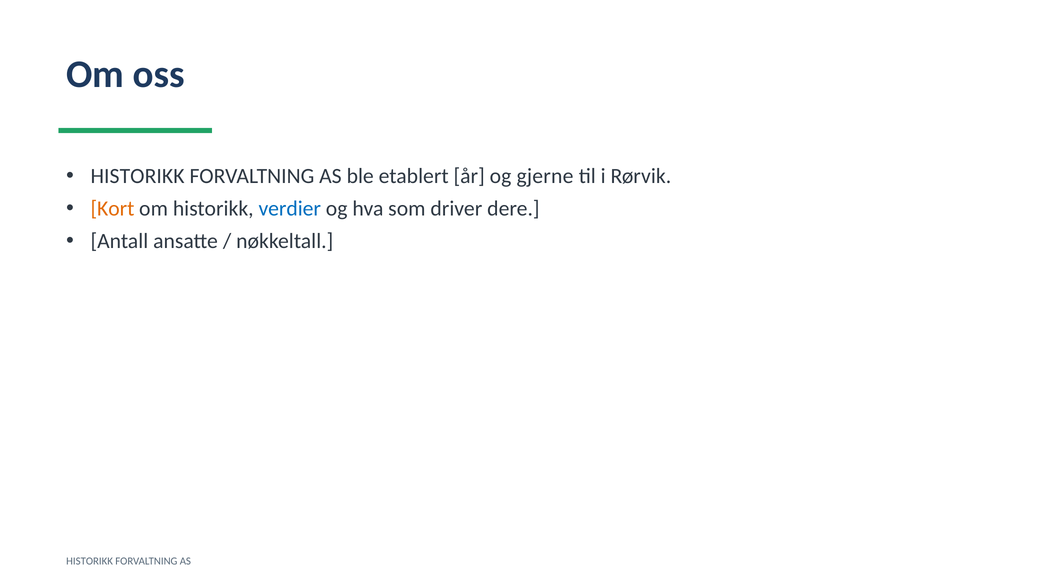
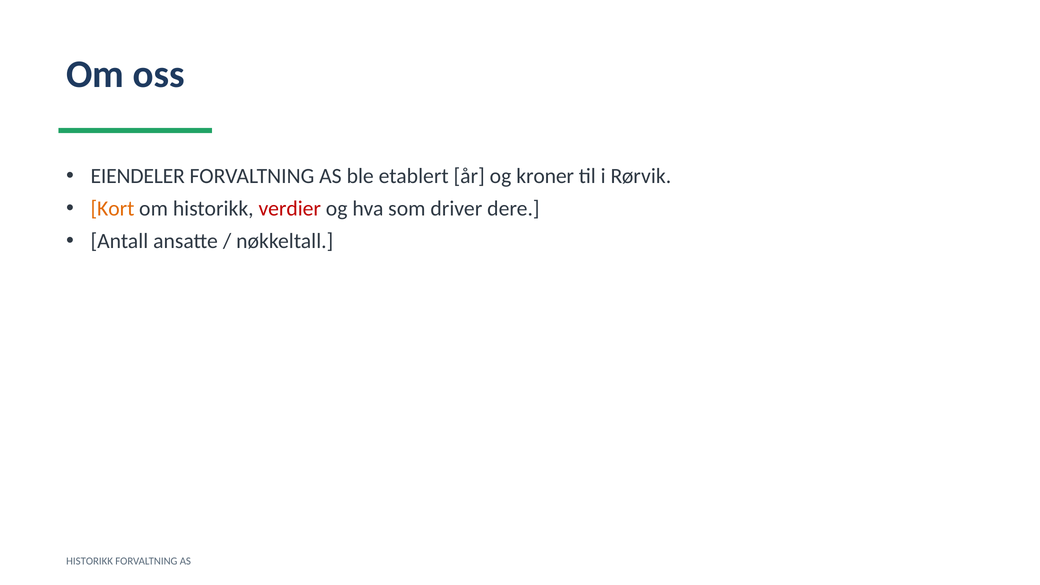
HISTORIKK: HISTORIKK -> EIENDELER (138, 176)
gjerne: gjerne -> kroner (545, 176)
verdier colour: blue -> red (290, 209)
